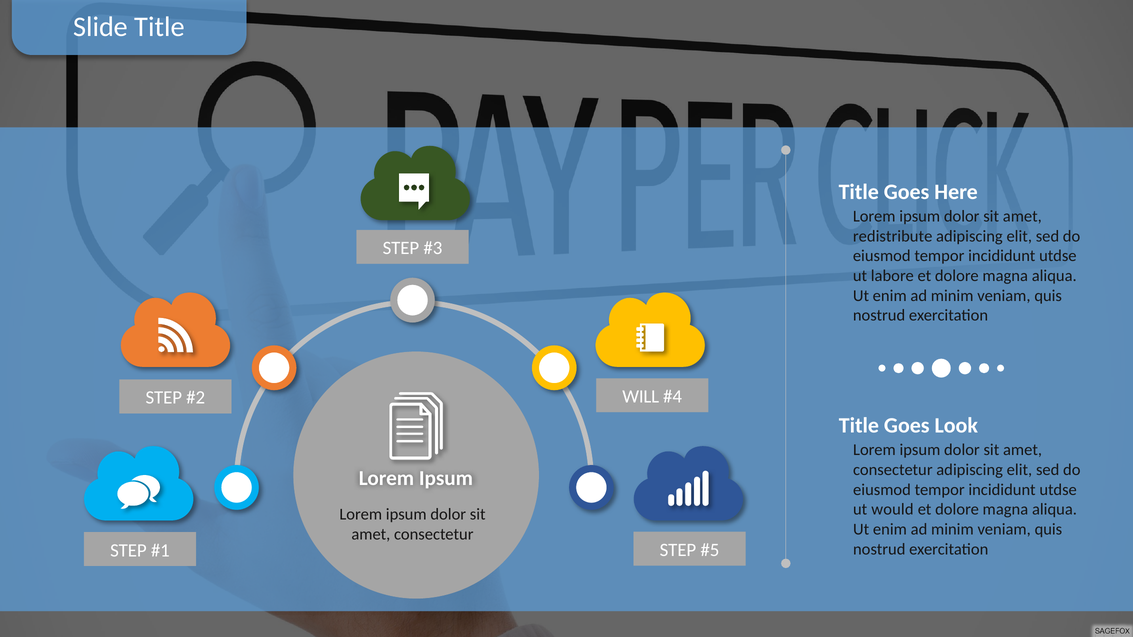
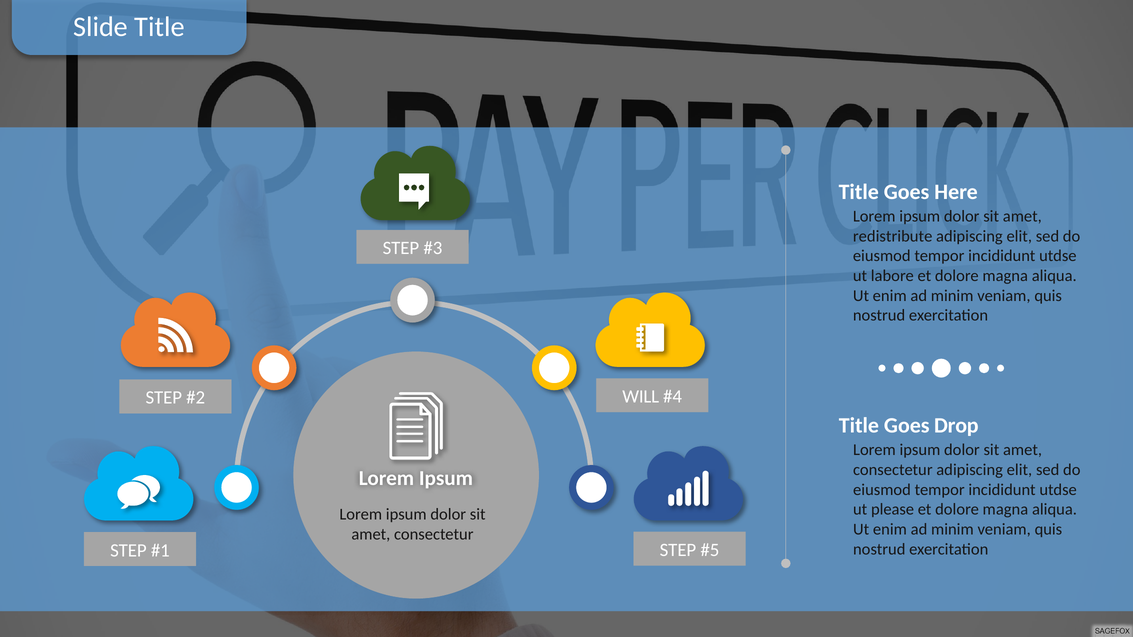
Look: Look -> Drop (956, 426)
would: would -> please (893, 510)
